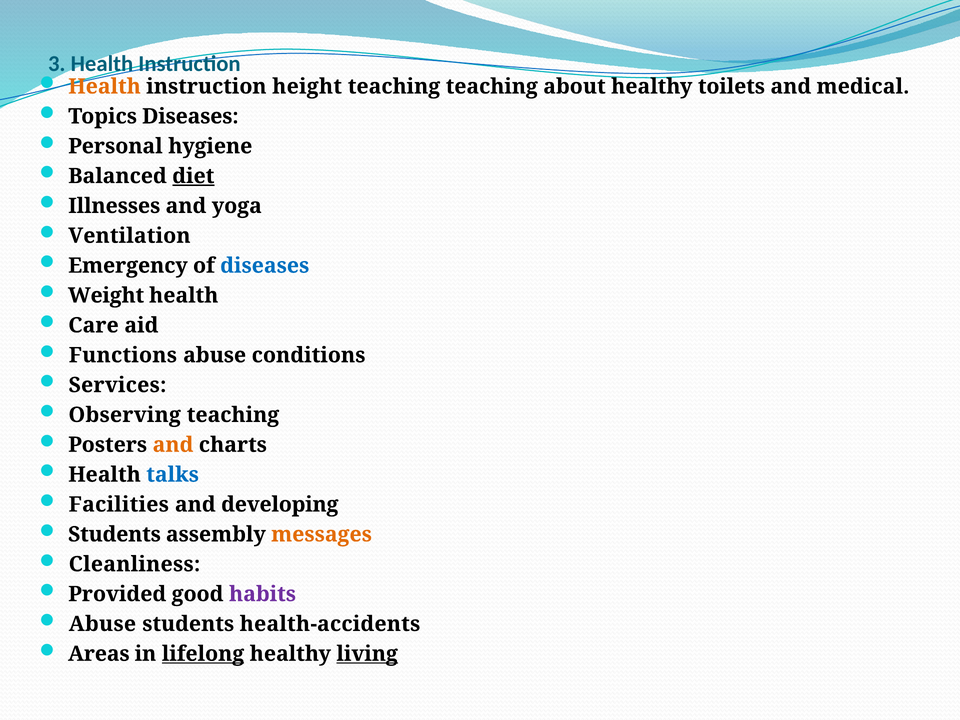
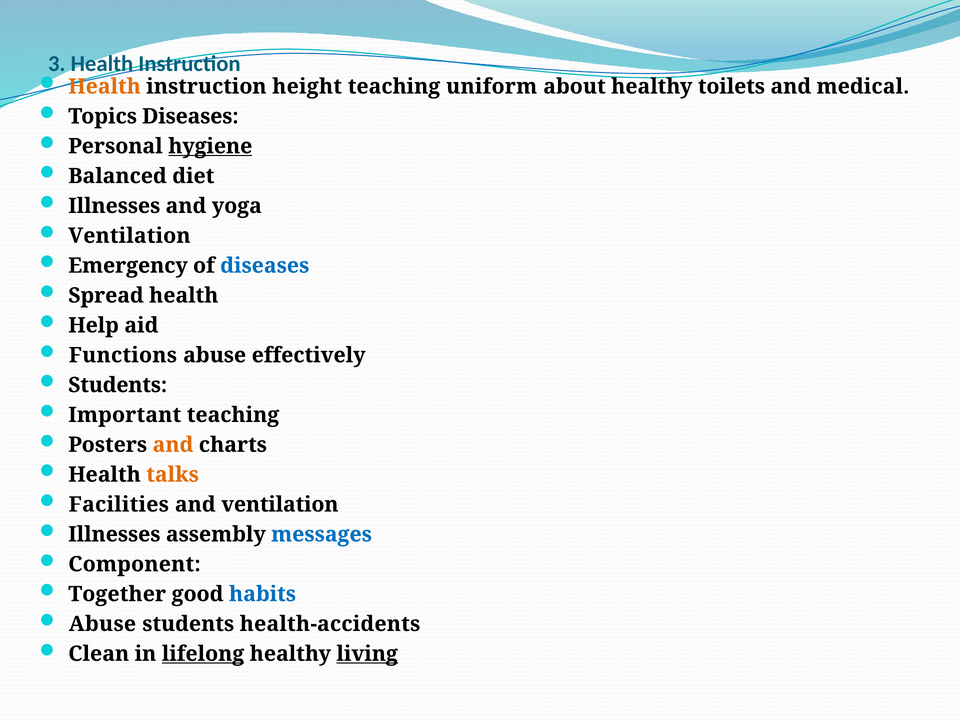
teaching teaching: teaching -> uniform (492, 87)
hygiene underline: none -> present (210, 146)
diet underline: present -> none (193, 176)
Weight: Weight -> Spread (106, 296)
Care: Care -> Help (94, 325)
conditions: conditions -> effectively (309, 355)
Services: Services -> Students (118, 385)
Observing: Observing -> Important (125, 415)
talks colour: blue -> orange (173, 475)
and developing: developing -> ventilation (280, 505)
Students: Students -> Illnesses (114, 534)
messages colour: orange -> blue (322, 534)
Cleanliness: Cleanliness -> Component (135, 564)
Provided: Provided -> Together (117, 594)
habits colour: purple -> blue (262, 594)
Areas: Areas -> Clean (99, 654)
